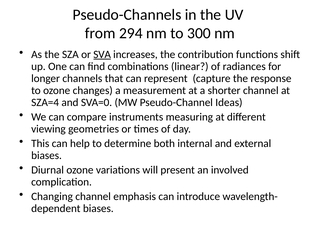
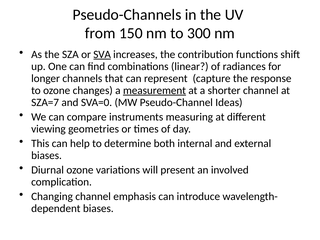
294: 294 -> 150 (131, 33)
measurement underline: none -> present (154, 90)
SZA=4: SZA=4 -> SZA=7 (45, 102)
